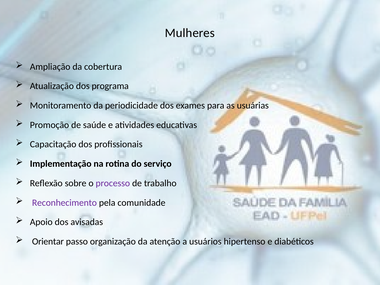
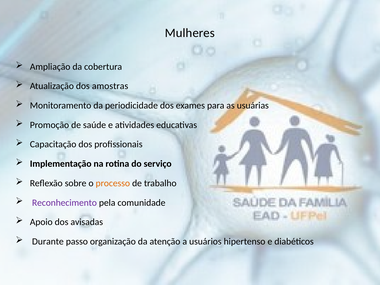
programa: programa -> amostras (110, 86)
processo colour: purple -> orange (113, 183)
Orientar: Orientar -> Durante (48, 241)
